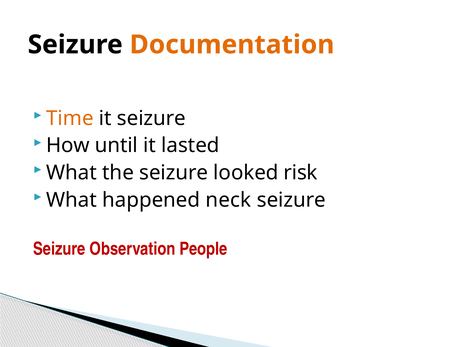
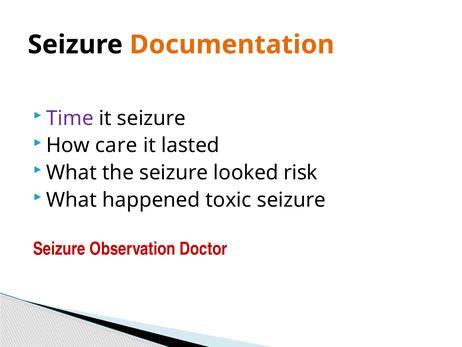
Time colour: orange -> purple (70, 118)
until: until -> care (116, 145)
neck: neck -> toxic (228, 200)
People: People -> Doctor (203, 249)
